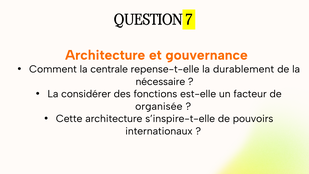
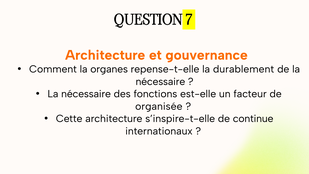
centrale: centrale -> organes (109, 69)
considérer: considérer -> nécessaire (86, 94)
pouvoirs: pouvoirs -> continue (253, 119)
